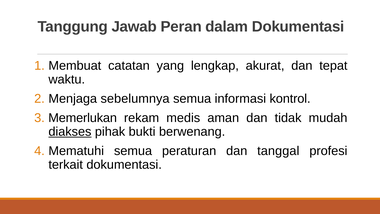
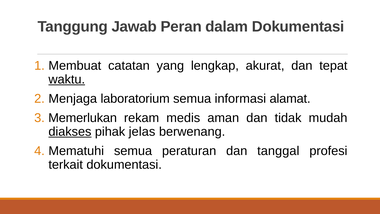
waktu underline: none -> present (67, 79)
sebelumnya: sebelumnya -> laboratorium (135, 99)
kontrol: kontrol -> alamat (290, 99)
bukti: bukti -> jelas (142, 132)
